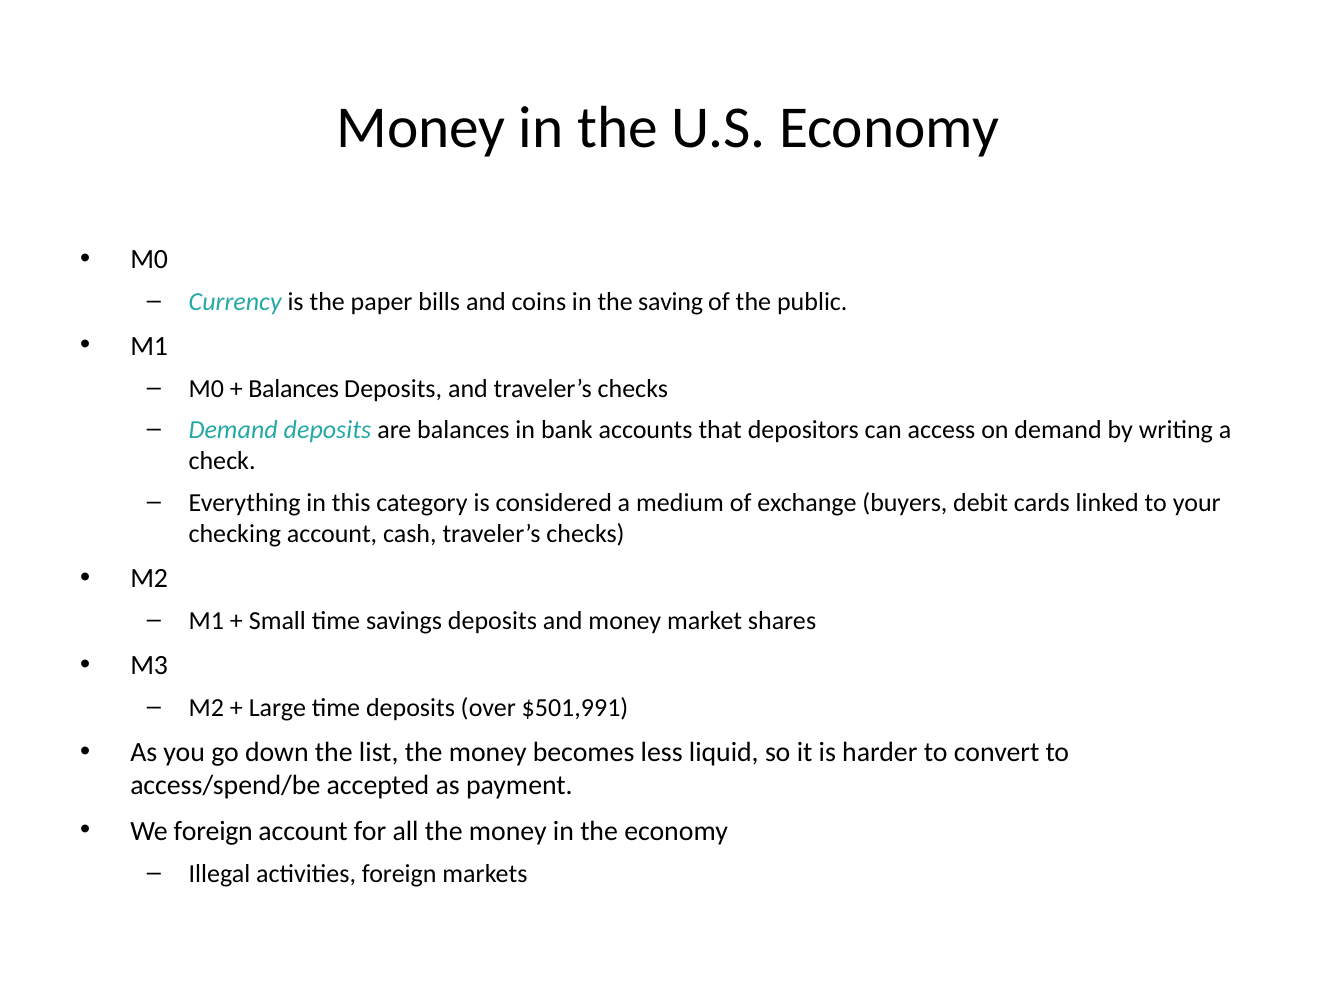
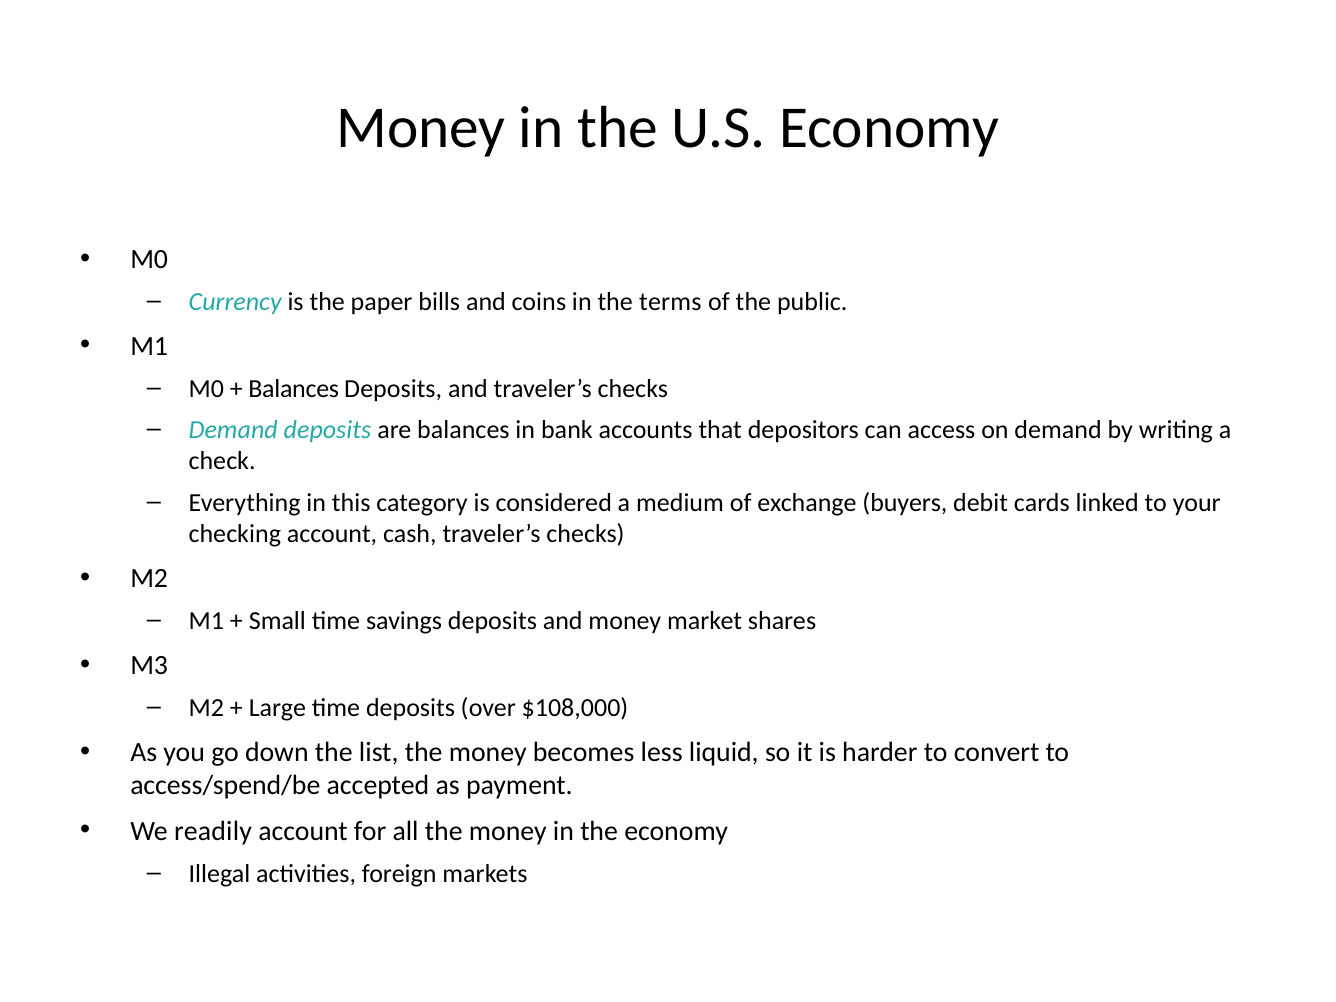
saving: saving -> terms (670, 302)
$501,991: $501,991 -> $108,000 (575, 708)
We foreign: foreign -> readily (213, 831)
